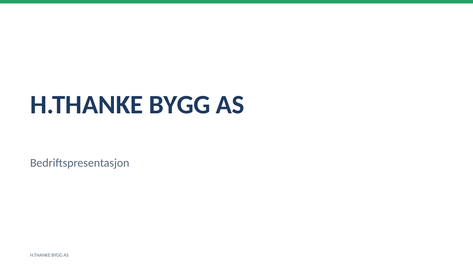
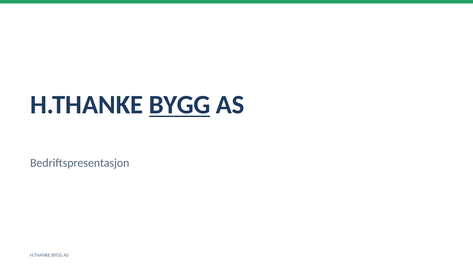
BYGG underline: none -> present (180, 105)
